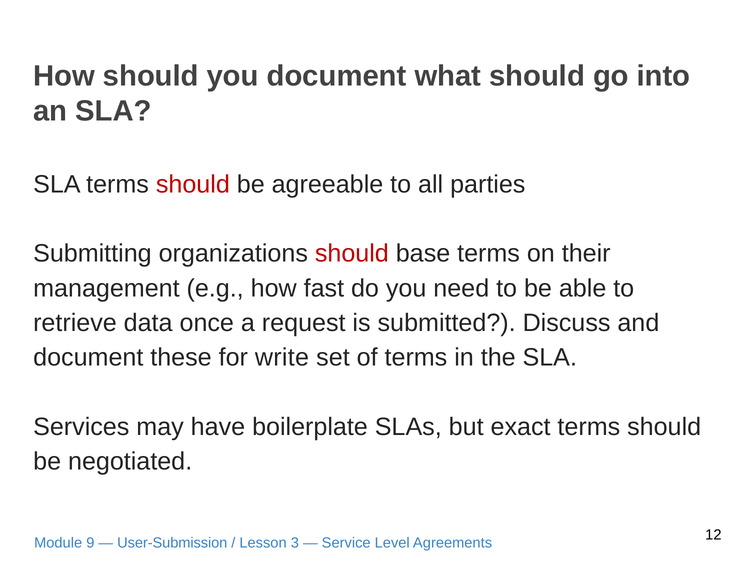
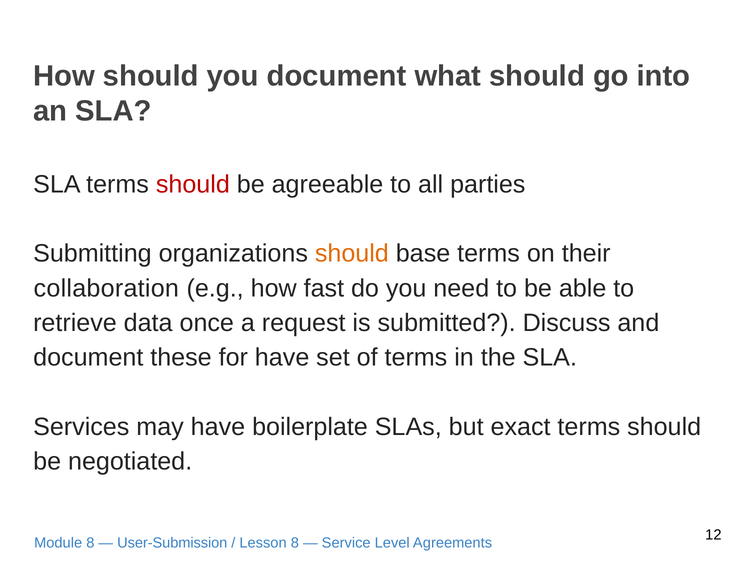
should colour: red -> orange (352, 254)
management: management -> collaboration (106, 288)
for write: write -> have (282, 357)
Module 9: 9 -> 8 (90, 543)
Lesson 3: 3 -> 8 (295, 543)
